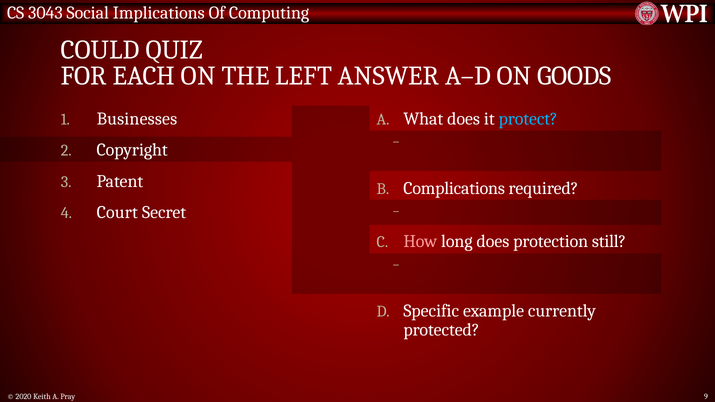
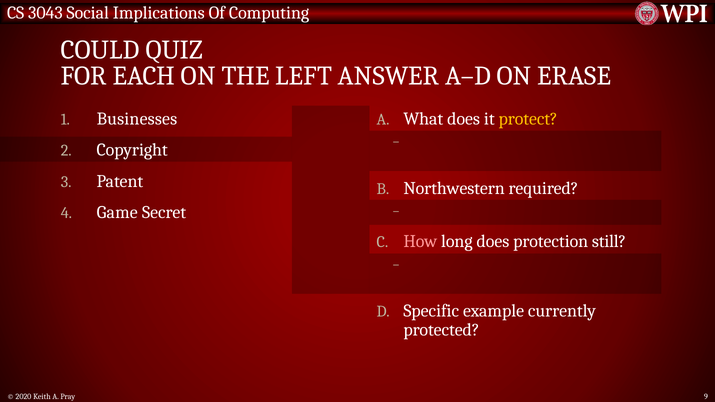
GOODS: GOODS -> ERASE (574, 76)
protect colour: light blue -> yellow (528, 119)
Complications: Complications -> Northwestern (454, 188)
Court: Court -> Game (117, 213)
